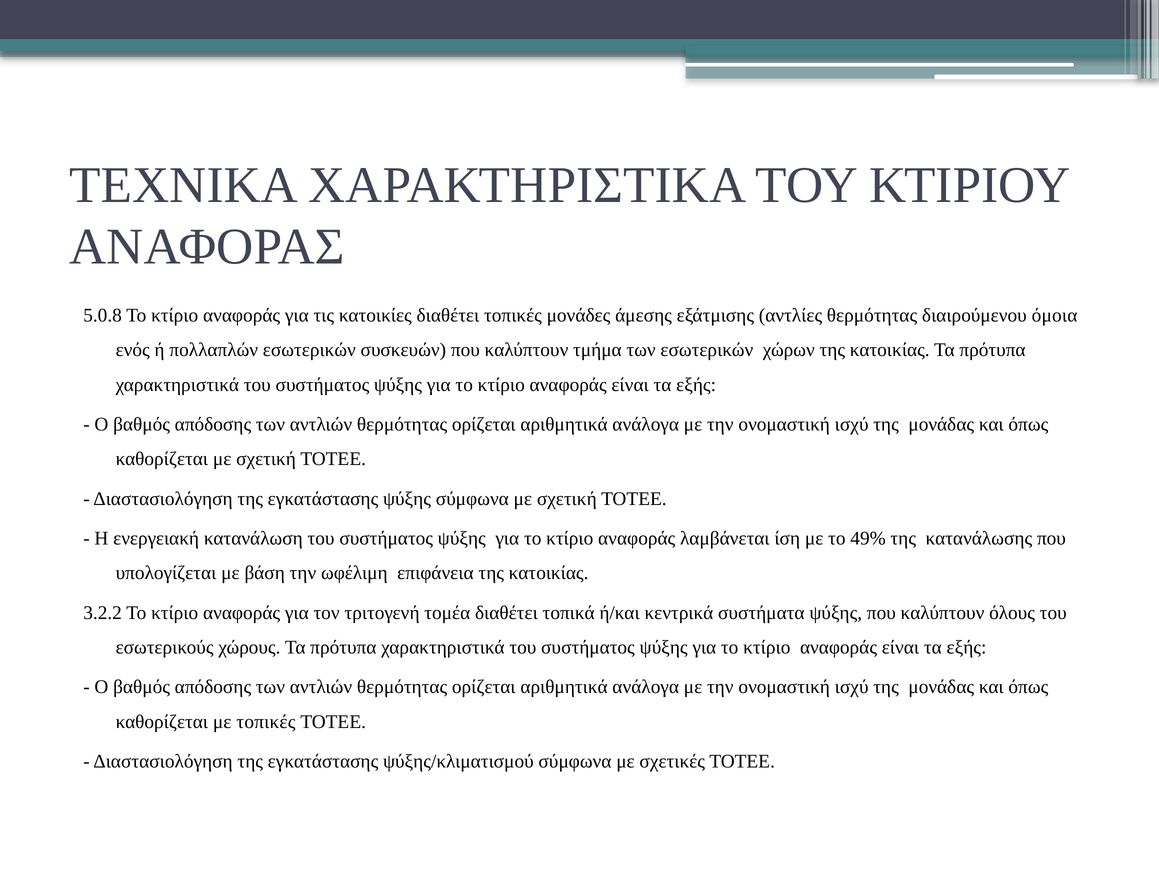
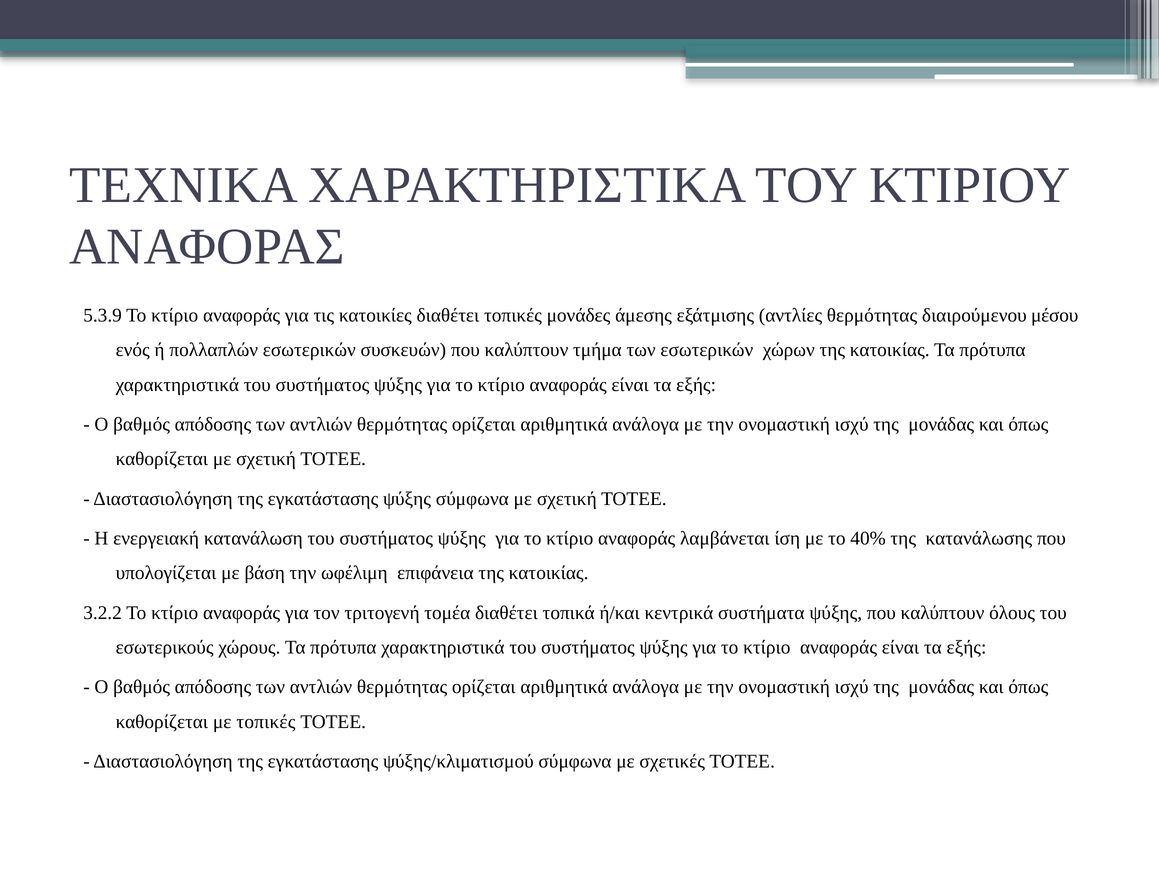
5.0.8: 5.0.8 -> 5.3.9 (103, 315)
όμοια: όμοια -> μέσου (1055, 315)
49%: 49% -> 40% (868, 538)
